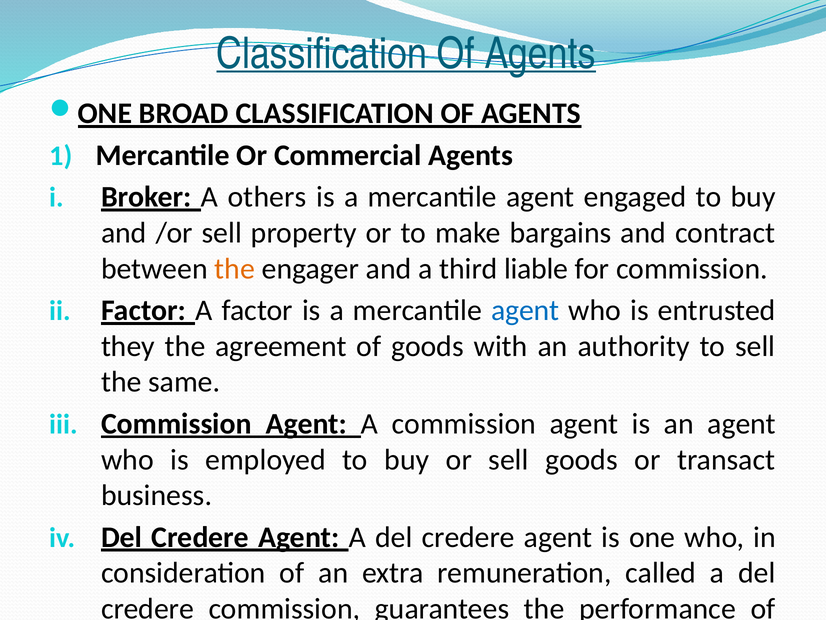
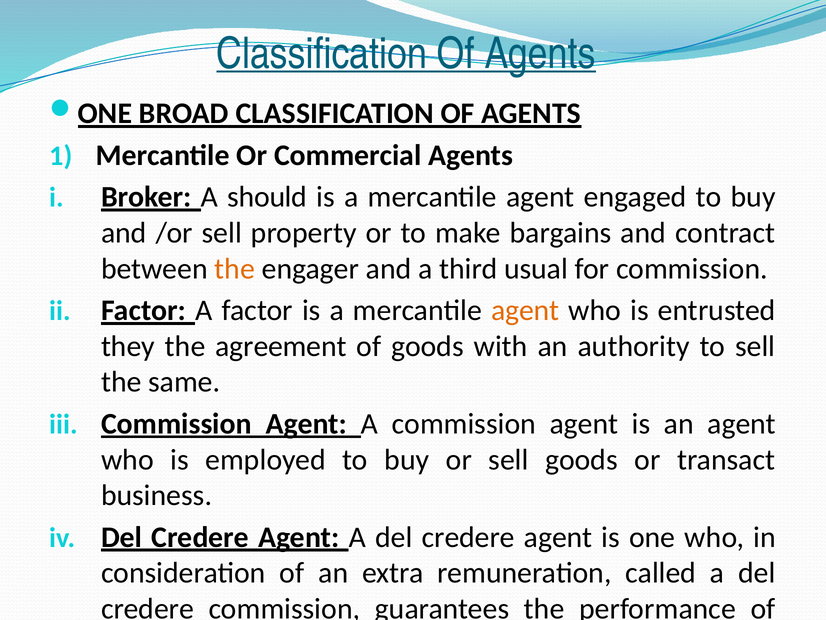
others: others -> should (267, 197)
liable: liable -> usual (536, 269)
agent colour: blue -> orange (525, 310)
